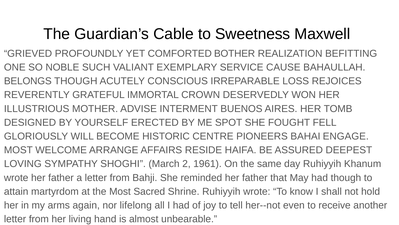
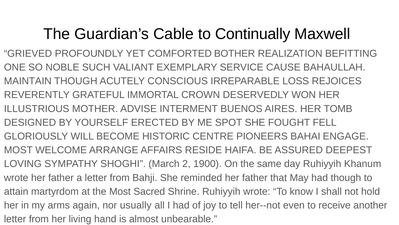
Sweetness: Sweetness -> Continually (253, 34)
BELONGS: BELONGS -> MAINTAIN (28, 81)
1961: 1961 -> 1900 (207, 164)
lifelong: lifelong -> usually (136, 205)
